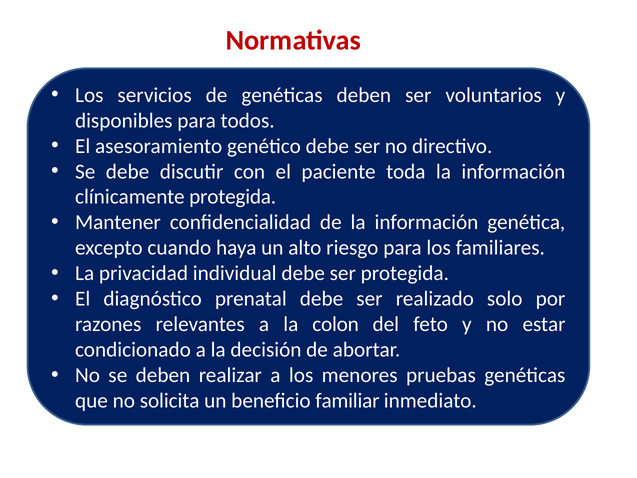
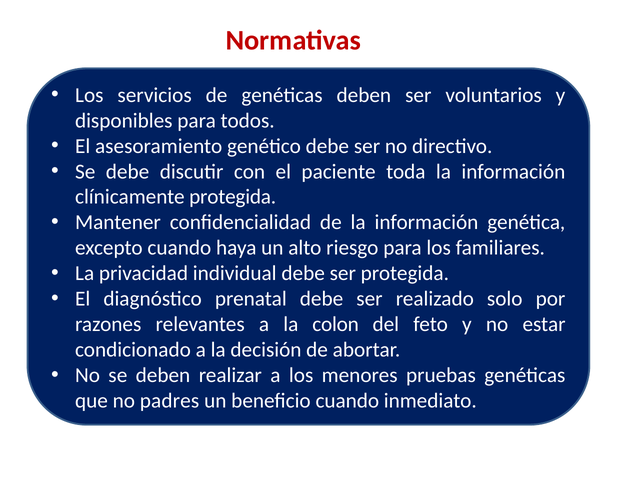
solicita: solicita -> padres (170, 401)
beneficio familiar: familiar -> cuando (347, 401)
